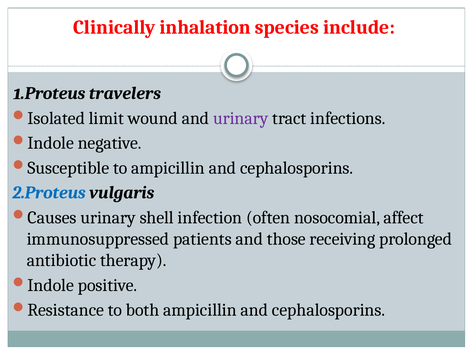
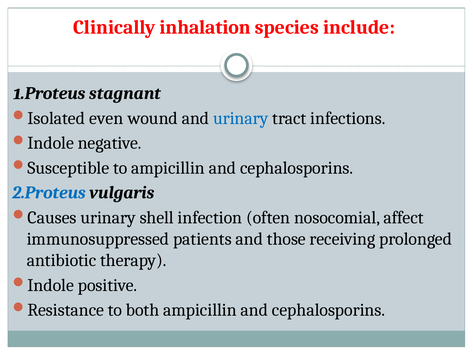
travelers: travelers -> stagnant (125, 93)
limit: limit -> even (106, 118)
urinary colour: purple -> blue (241, 118)
